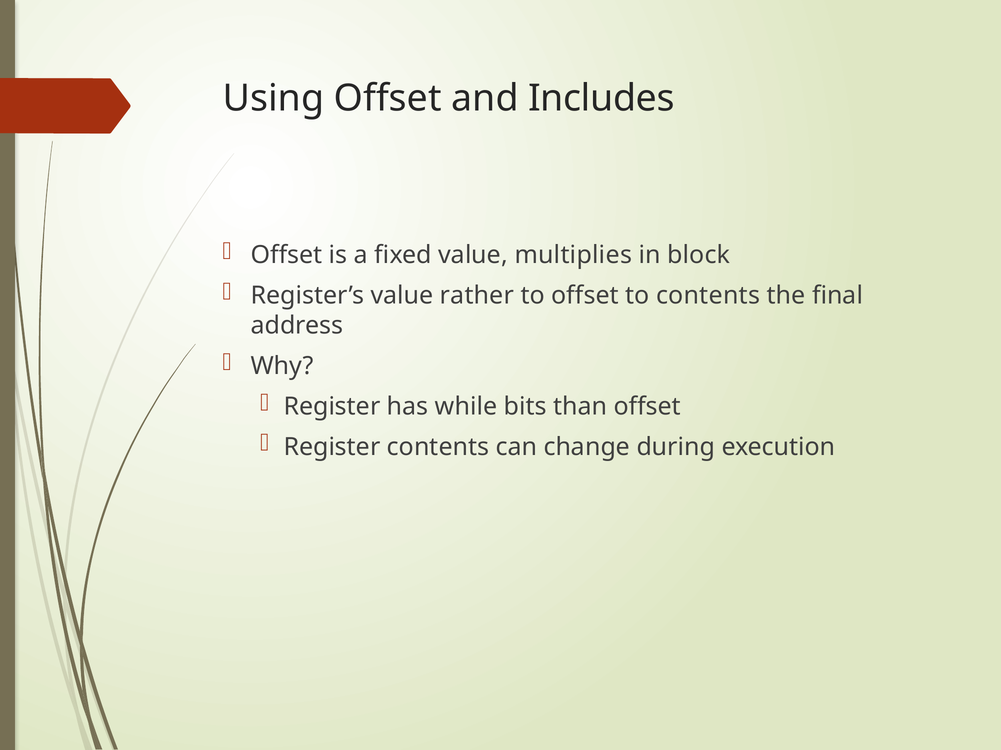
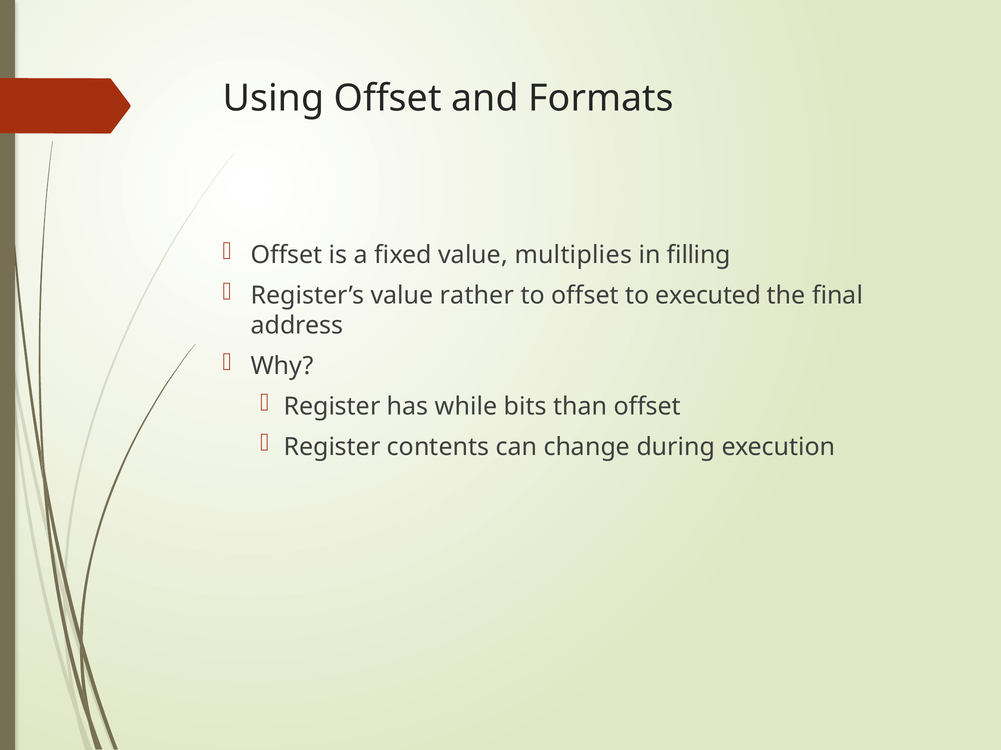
Includes: Includes -> Formats (601, 99)
block: block -> filling (699, 255)
to contents: contents -> executed (708, 296)
